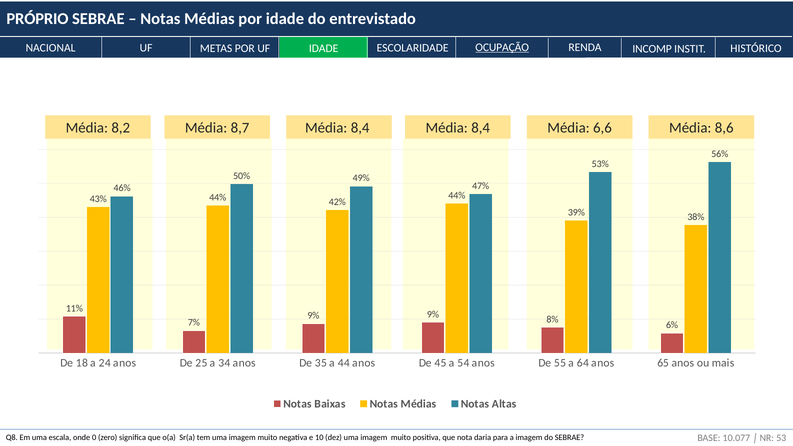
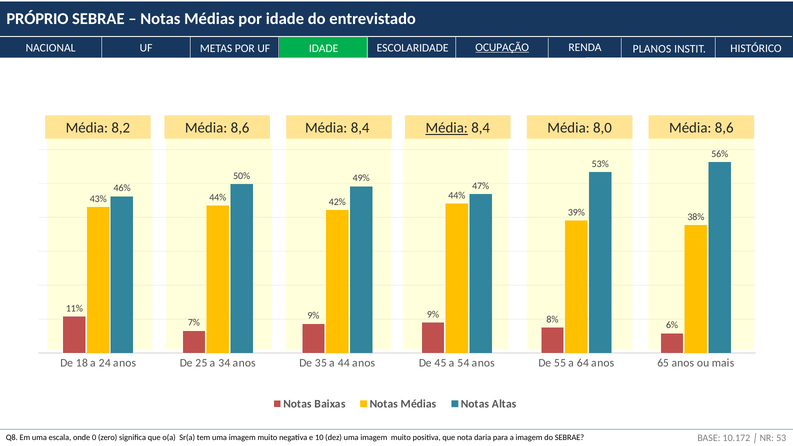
INCOMP: INCOMP -> PLANOS (652, 49)
8,2 Média 8,7: 8,7 -> 8,6 (240, 128)
Média underline: none -> present (447, 128)
6,6: 6,6 -> 8,0 (602, 128)
10.077: 10.077 -> 10.172 (736, 438)
